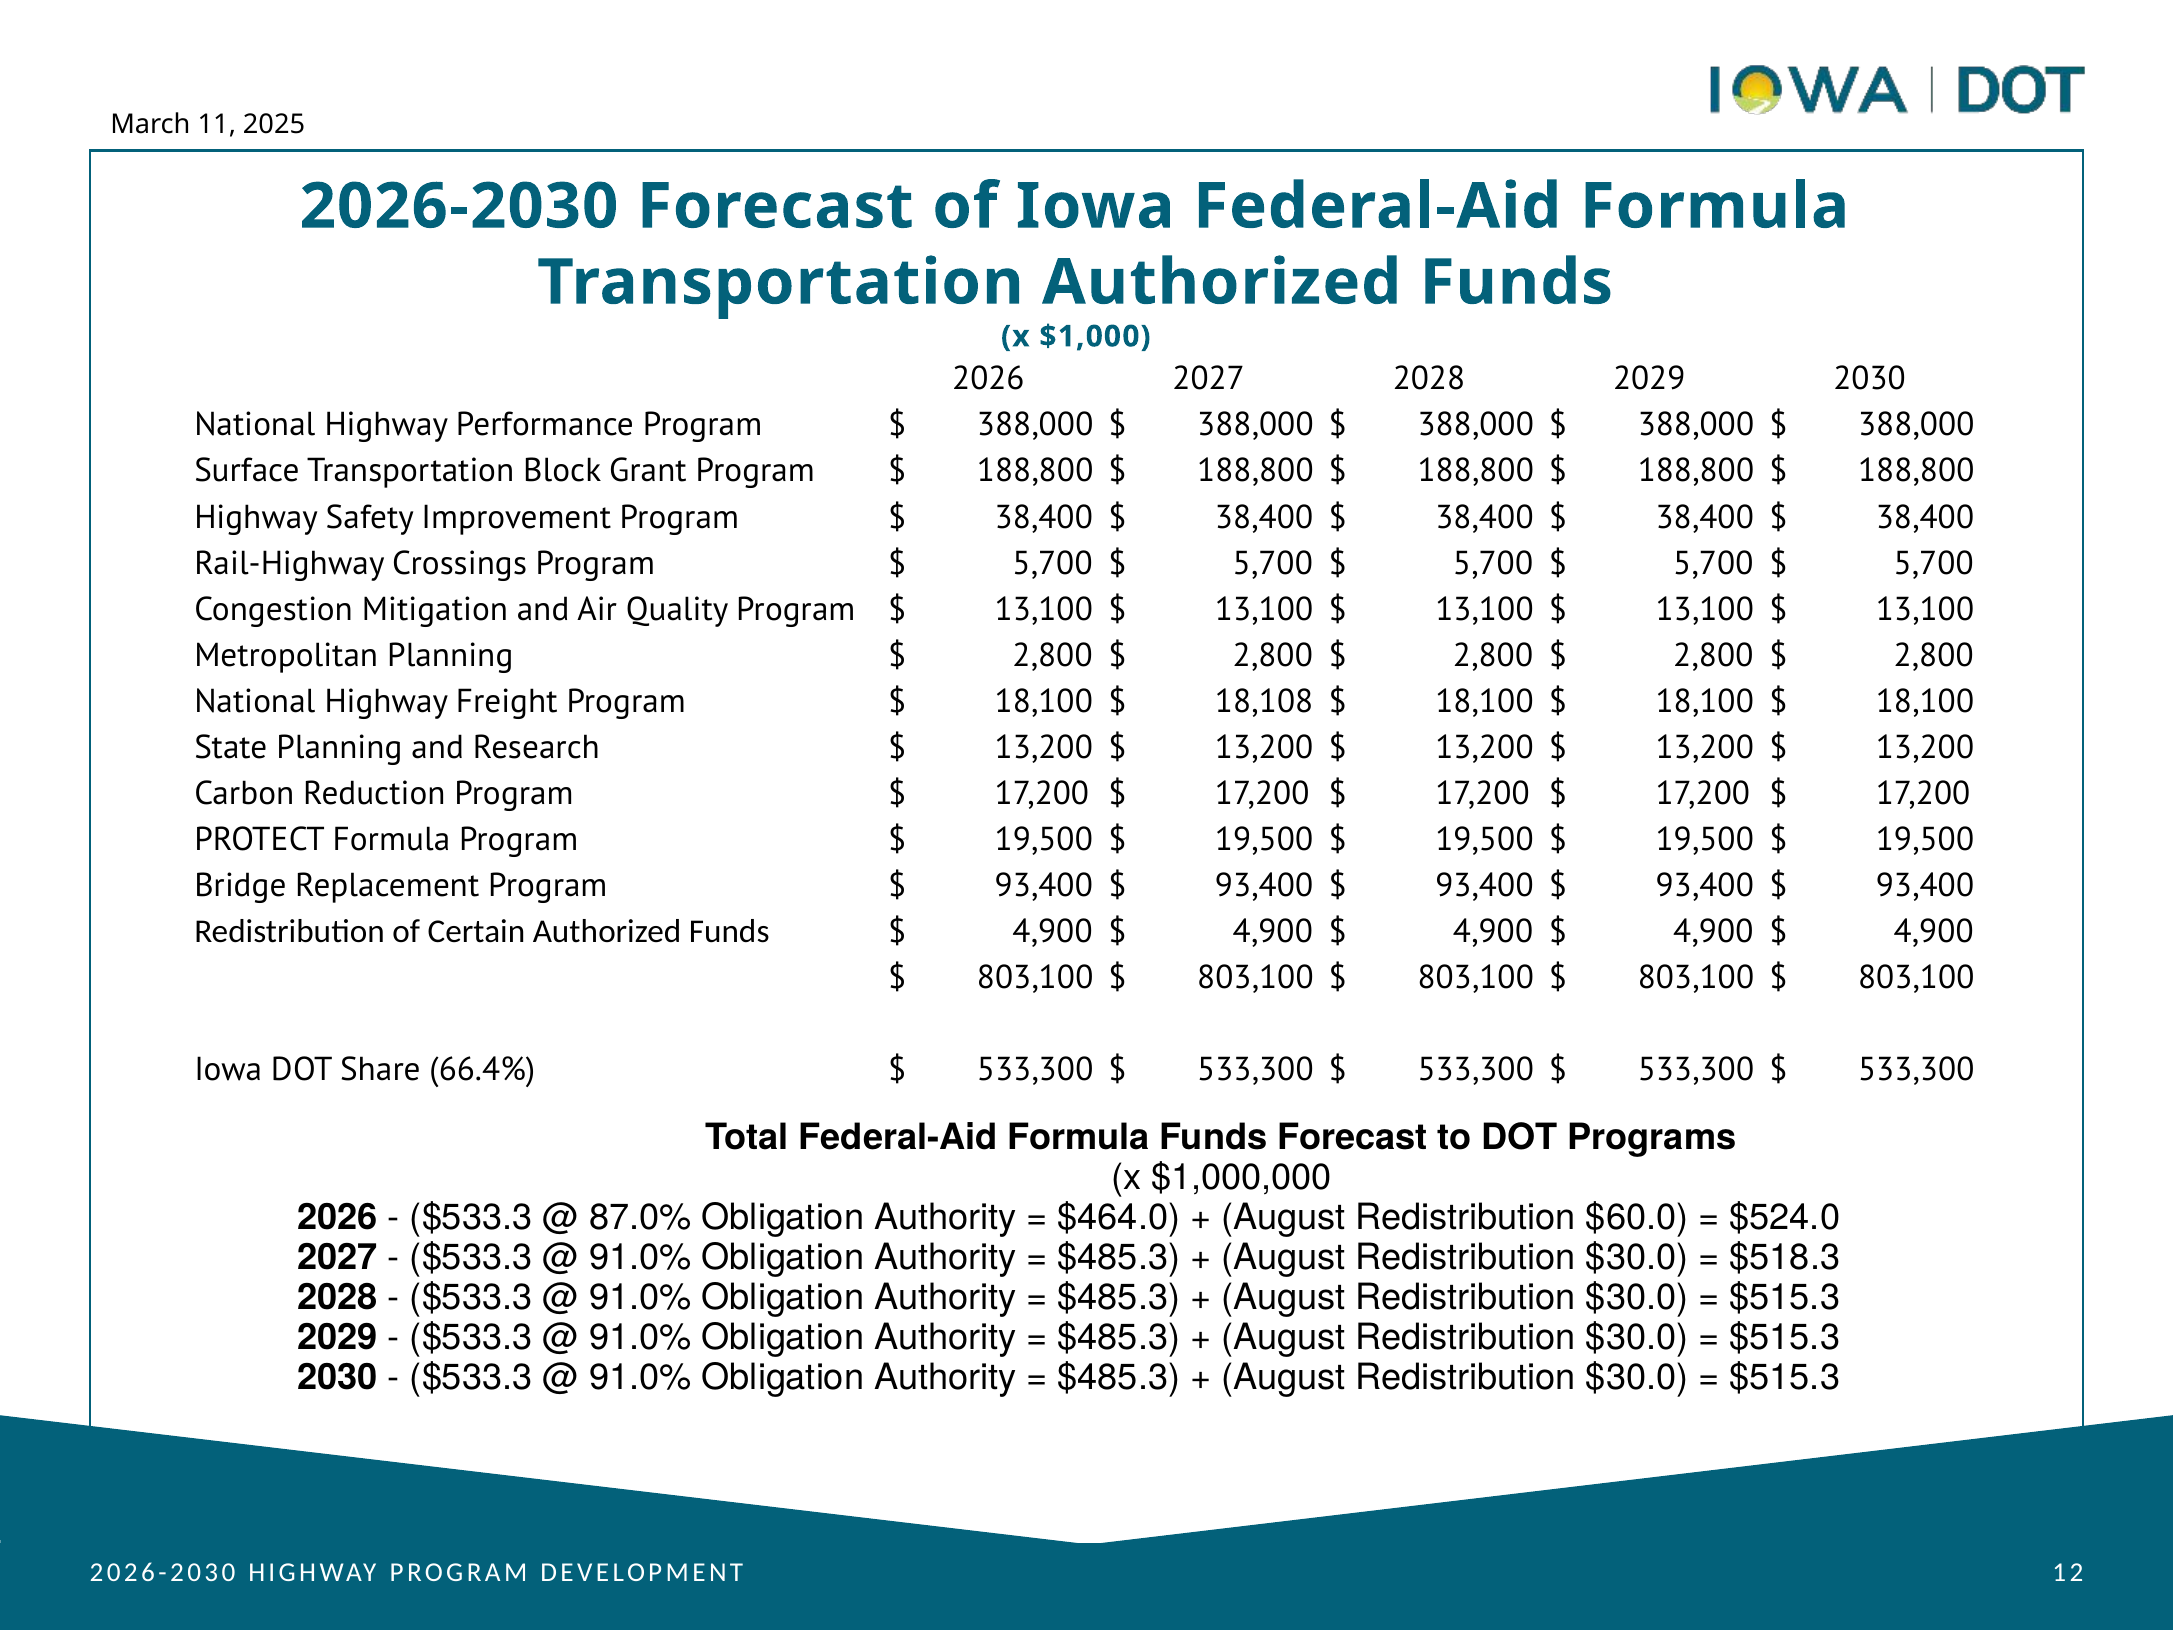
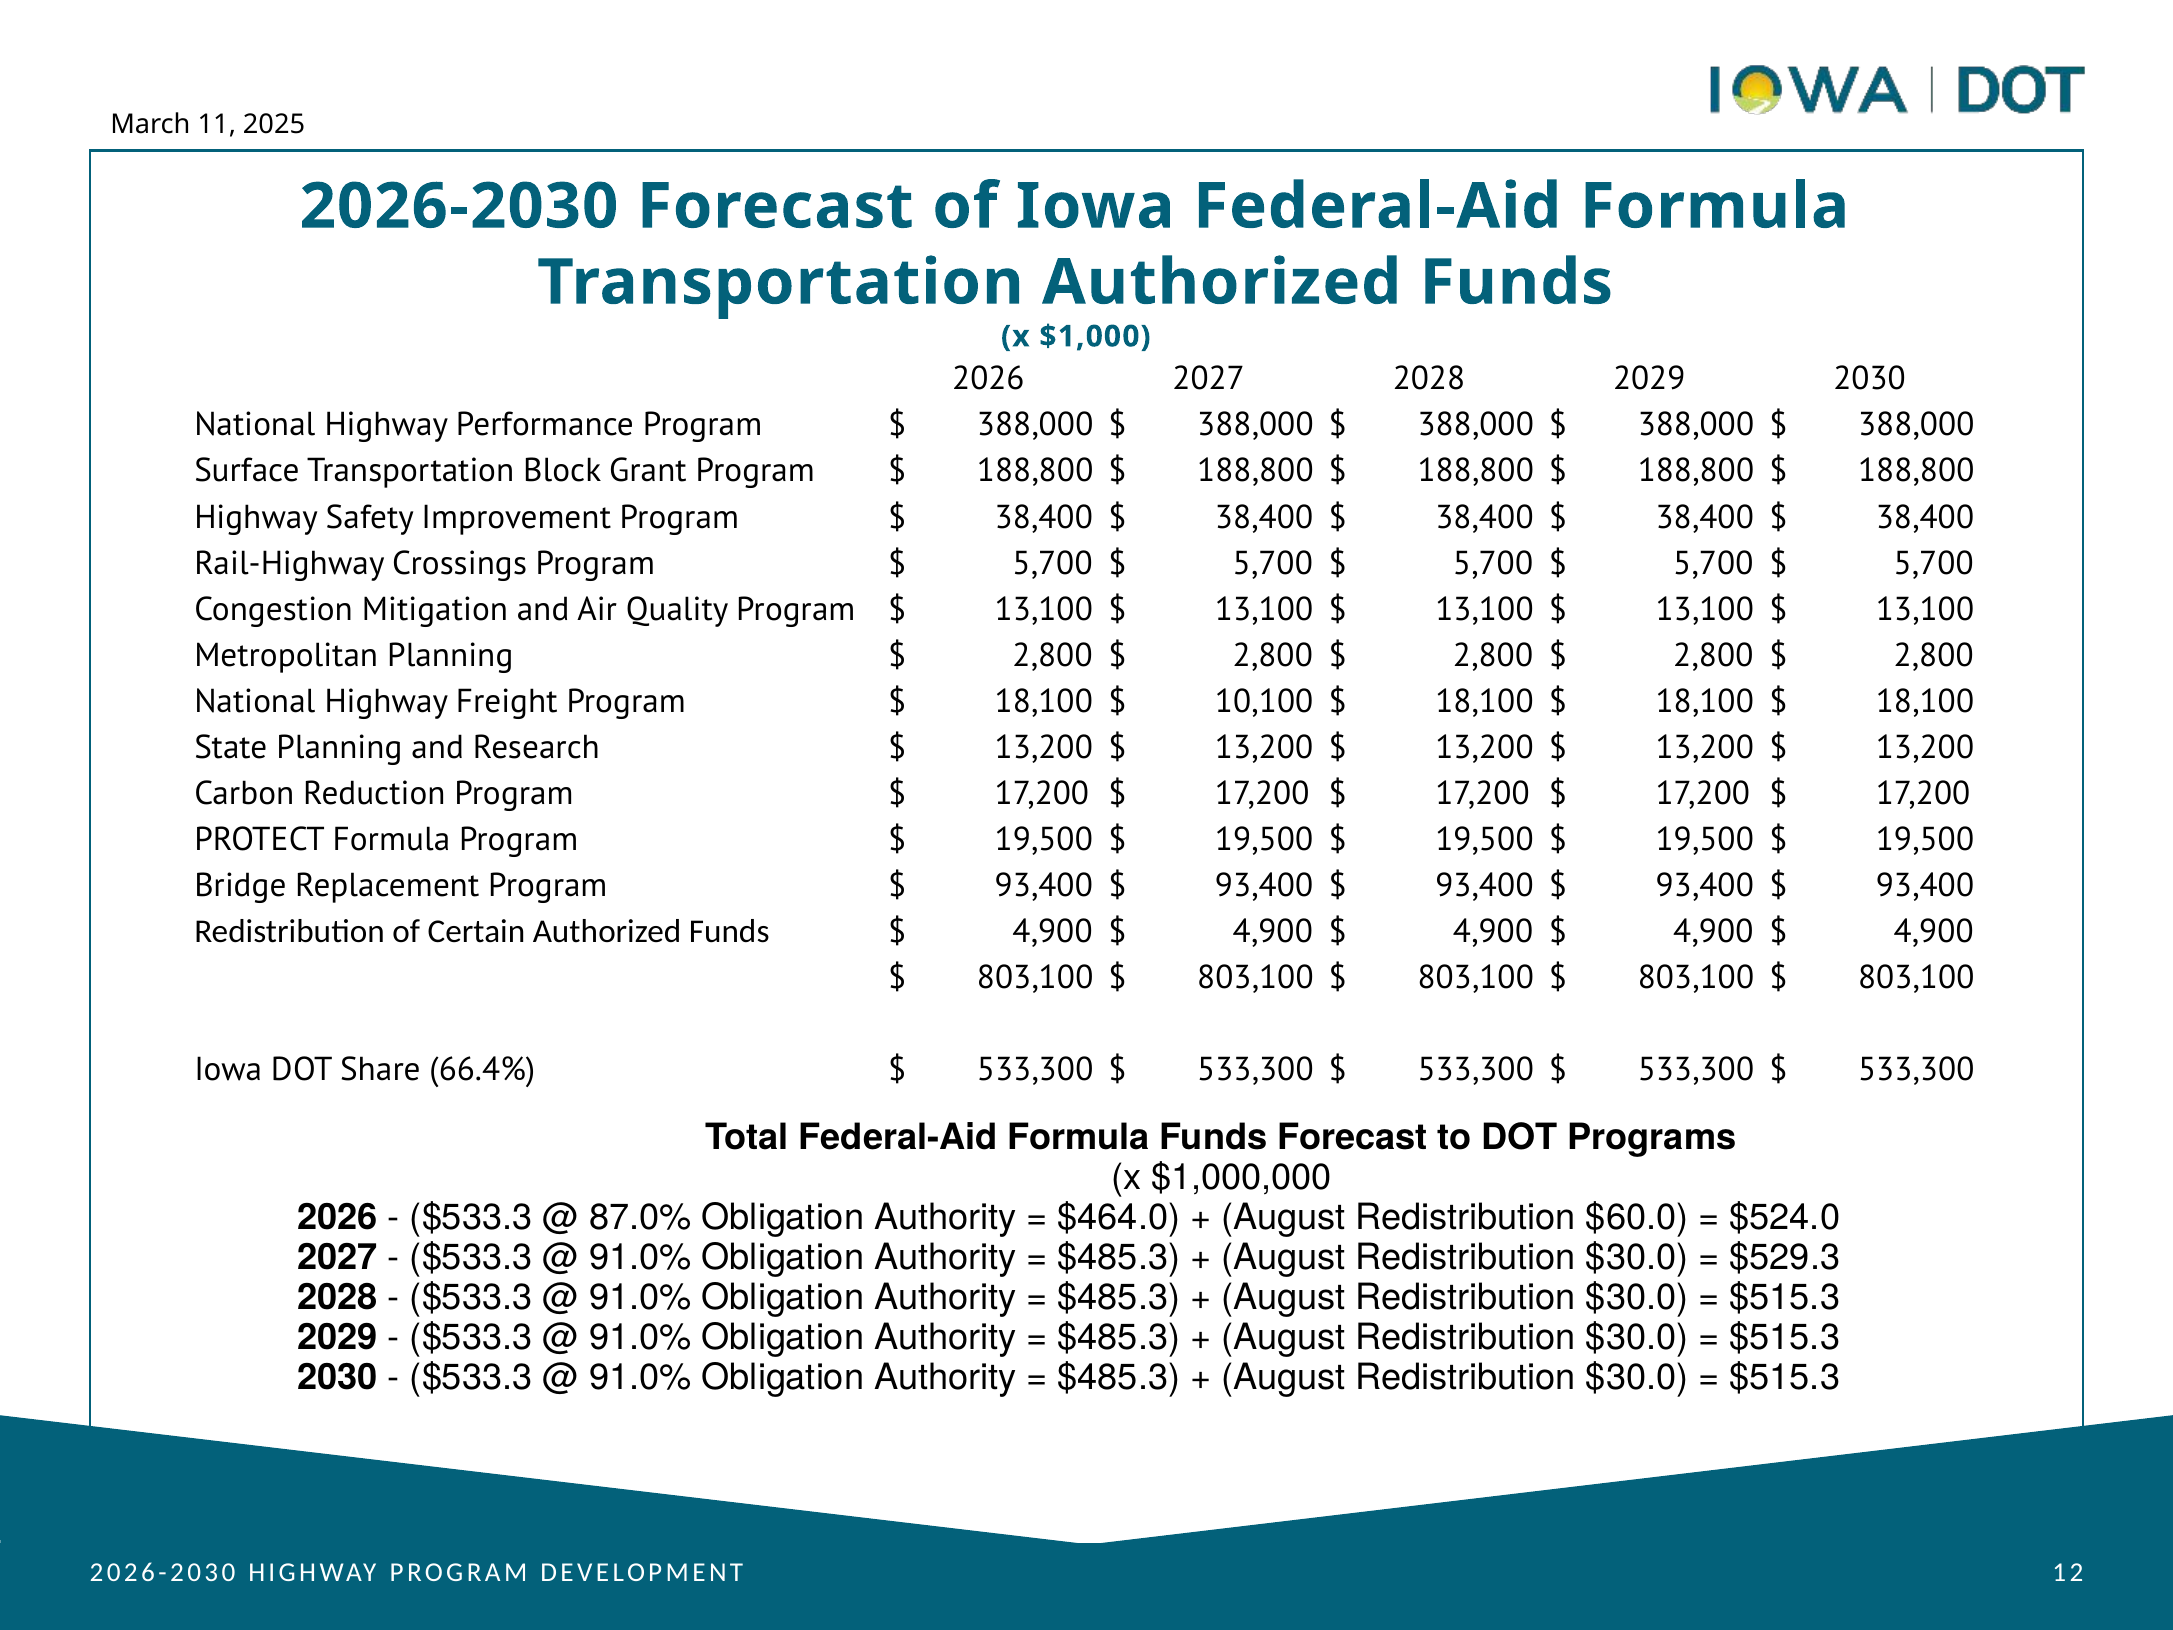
18,108: 18,108 -> 10,100 (1264, 701)
$518.3: $518.3 -> $529.3 (1785, 1257)
